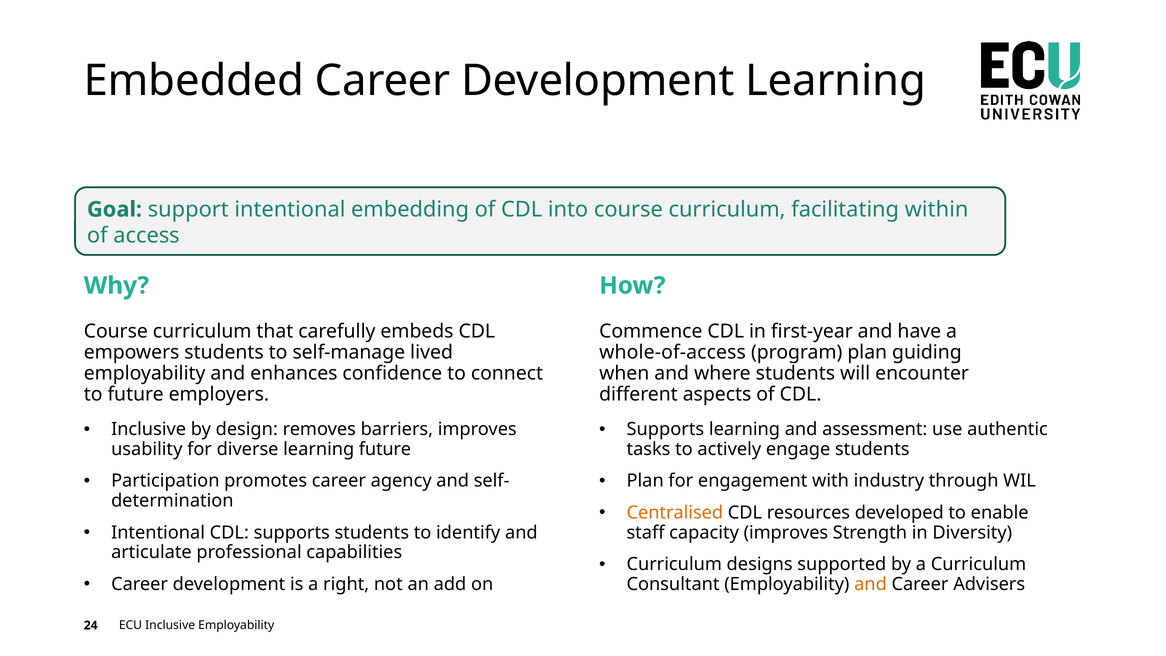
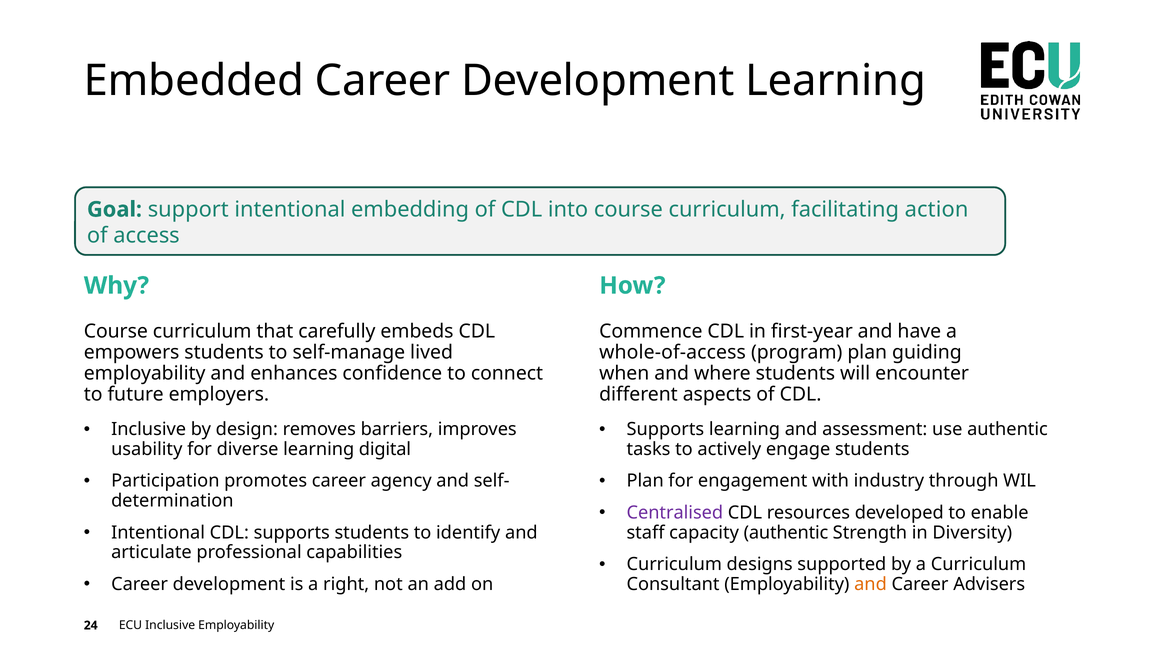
within: within -> action (937, 209)
learning future: future -> digital (385, 449)
Centralised colour: orange -> purple (675, 513)
capacity improves: improves -> authentic (786, 532)
